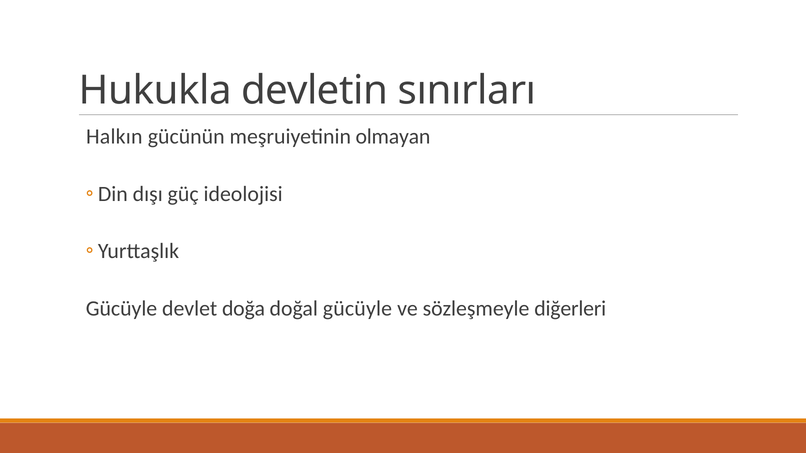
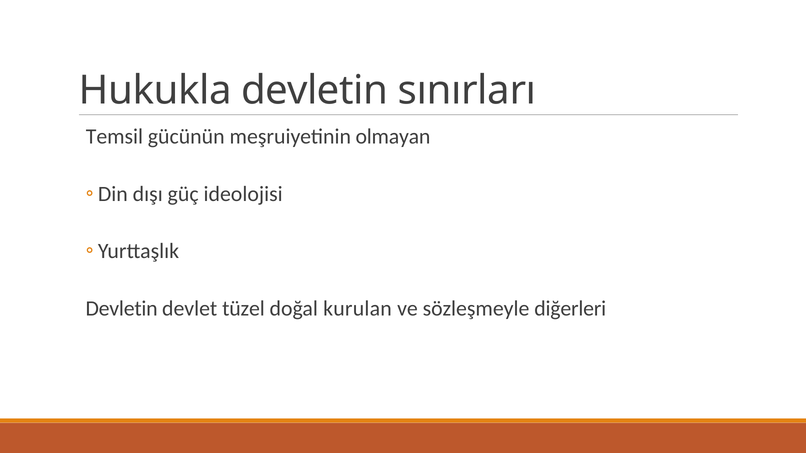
Halkın: Halkın -> Temsil (114, 137)
Gücüyle: Gücüyle -> Devletin (122, 309)
doğa: doğa -> tüzel (243, 309)
doğal gücüyle: gücüyle -> kurulan (357, 309)
